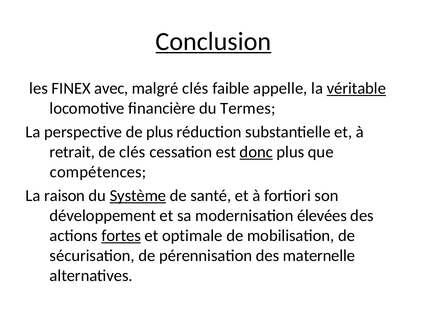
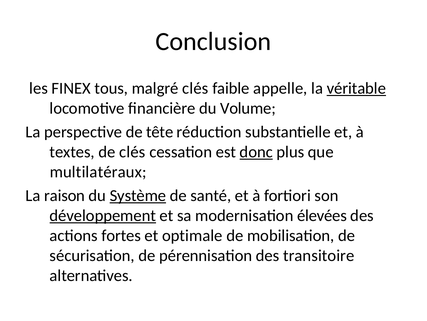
Conclusion underline: present -> none (213, 41)
avec: avec -> tous (111, 88)
Termes: Termes -> Volume (248, 108)
de plus: plus -> tête (160, 132)
retrait: retrait -> textes (72, 152)
compétences: compétences -> multilatéraux (98, 172)
développement underline: none -> present (103, 215)
fortes underline: present -> none (121, 235)
maternelle: maternelle -> transitoire (319, 255)
